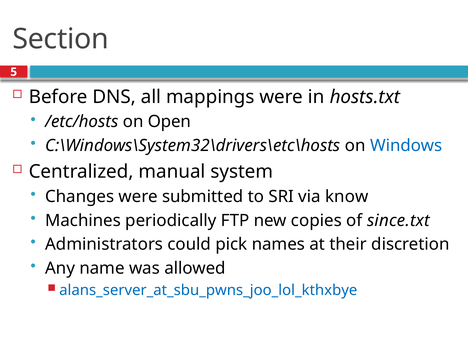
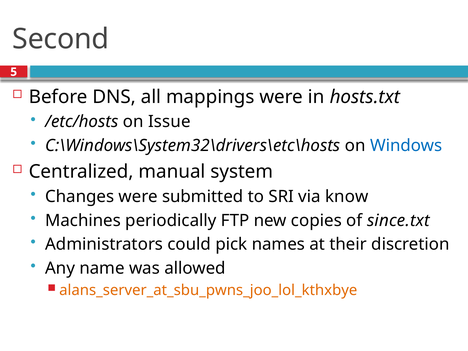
Section: Section -> Second (61, 39)
Open: Open -> Issue (169, 122)
alans_server_at_sbu_pwns_joo_lol_kthxbye colour: blue -> orange (208, 290)
